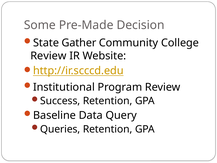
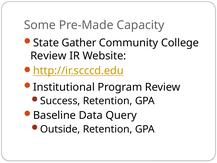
Decision: Decision -> Capacity (141, 25)
Queries: Queries -> Outside (60, 129)
